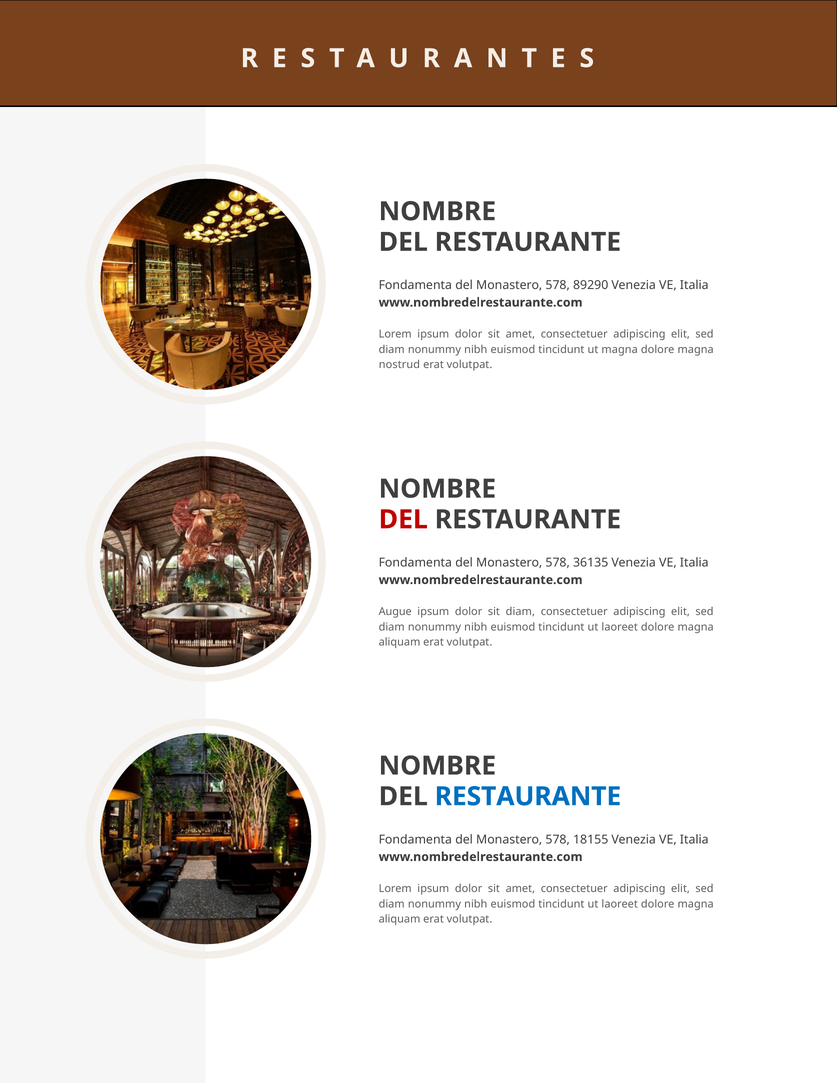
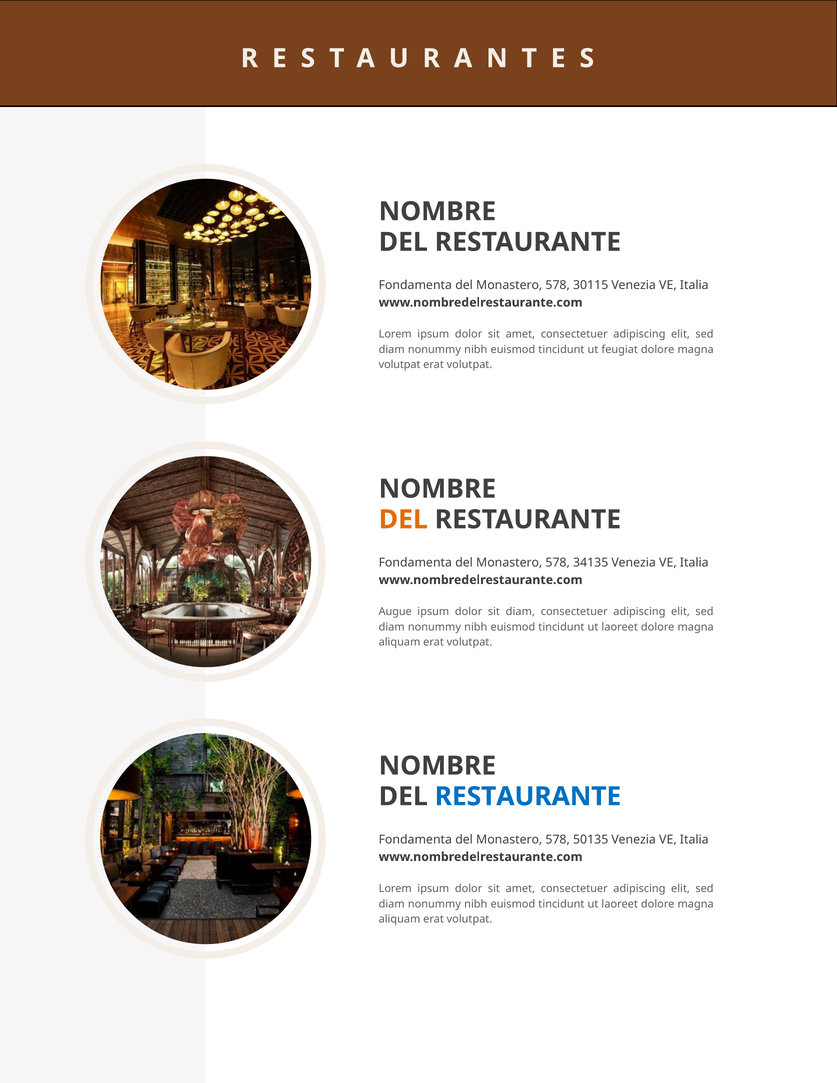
89290: 89290 -> 30115 (591, 285)
ut magna: magna -> feugiat (620, 350)
nostrud: nostrud -> volutpat (400, 365)
DEL colour: red -> orange (403, 520)
36135: 36135 -> 34135 (591, 563)
18155: 18155 -> 50135 (591, 840)
